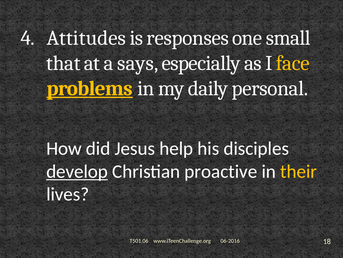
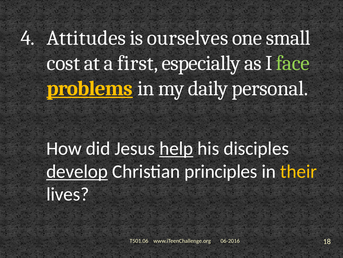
responses: responses -> ourselves (188, 38)
that: that -> cost (63, 63)
says: says -> first (138, 63)
face colour: yellow -> light green (293, 63)
help underline: none -> present (176, 148)
proactive: proactive -> principles (221, 171)
